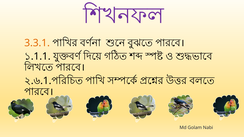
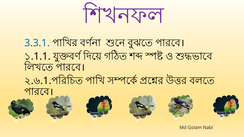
3.3.1 colour: orange -> blue (37, 43)
